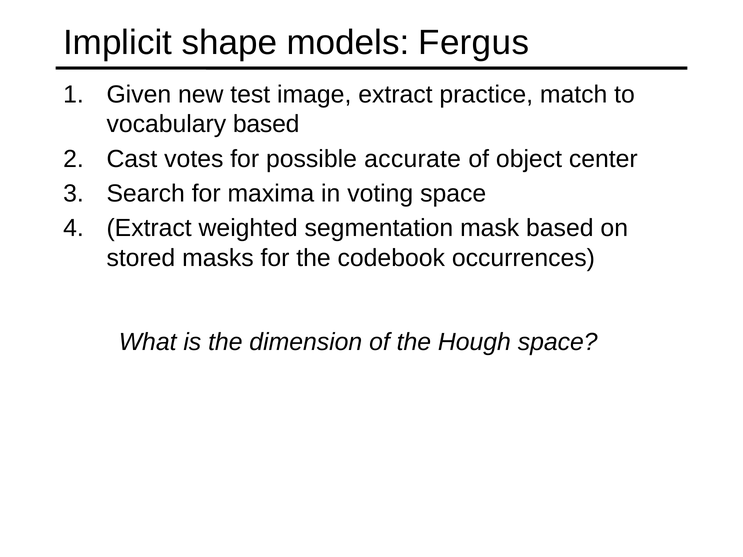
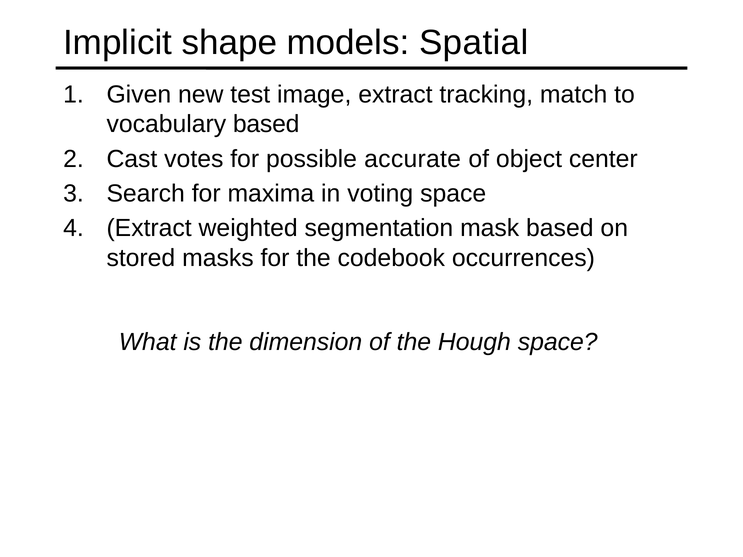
Fergus: Fergus -> Spatial (474, 43)
practice: practice -> tracking (486, 95)
